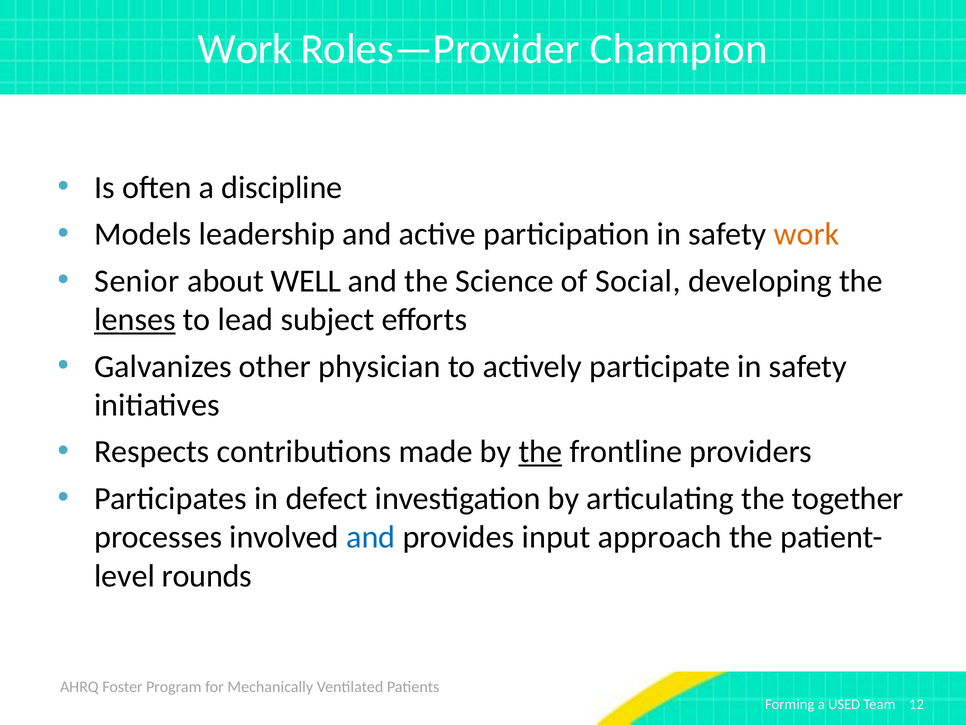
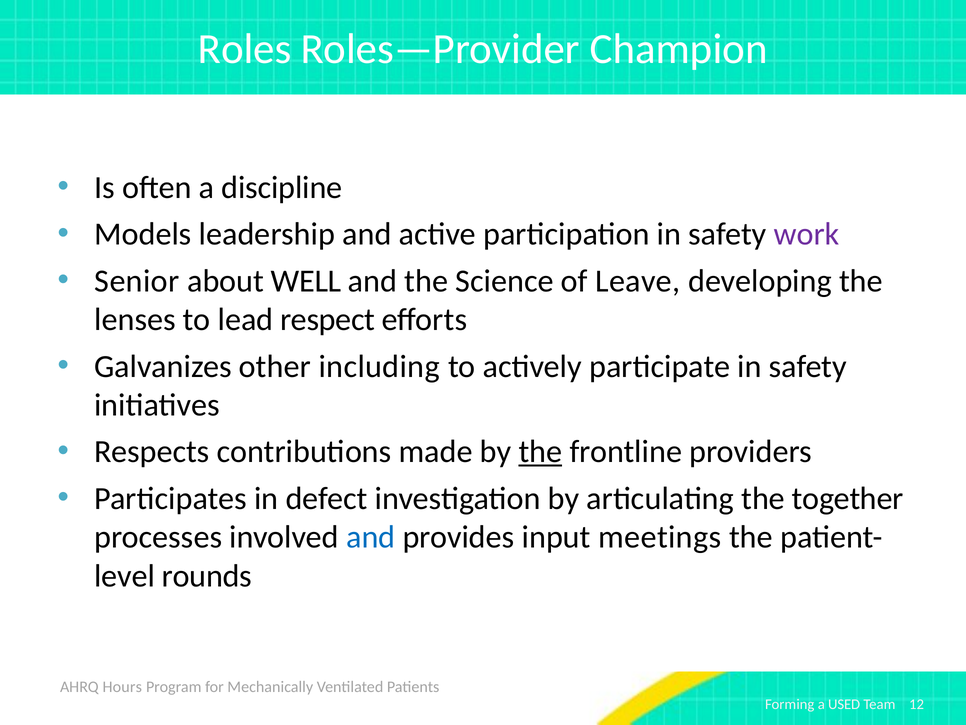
Work: Work -> Roles (245, 49)
work colour: orange -> purple (806, 234)
Social: Social -> Leave (638, 281)
lenses underline: present -> none (135, 319)
subject: subject -> respect (328, 319)
physician: physician -> including (379, 366)
approach: approach -> meetings (660, 537)
Foster: Foster -> Hours (122, 687)
